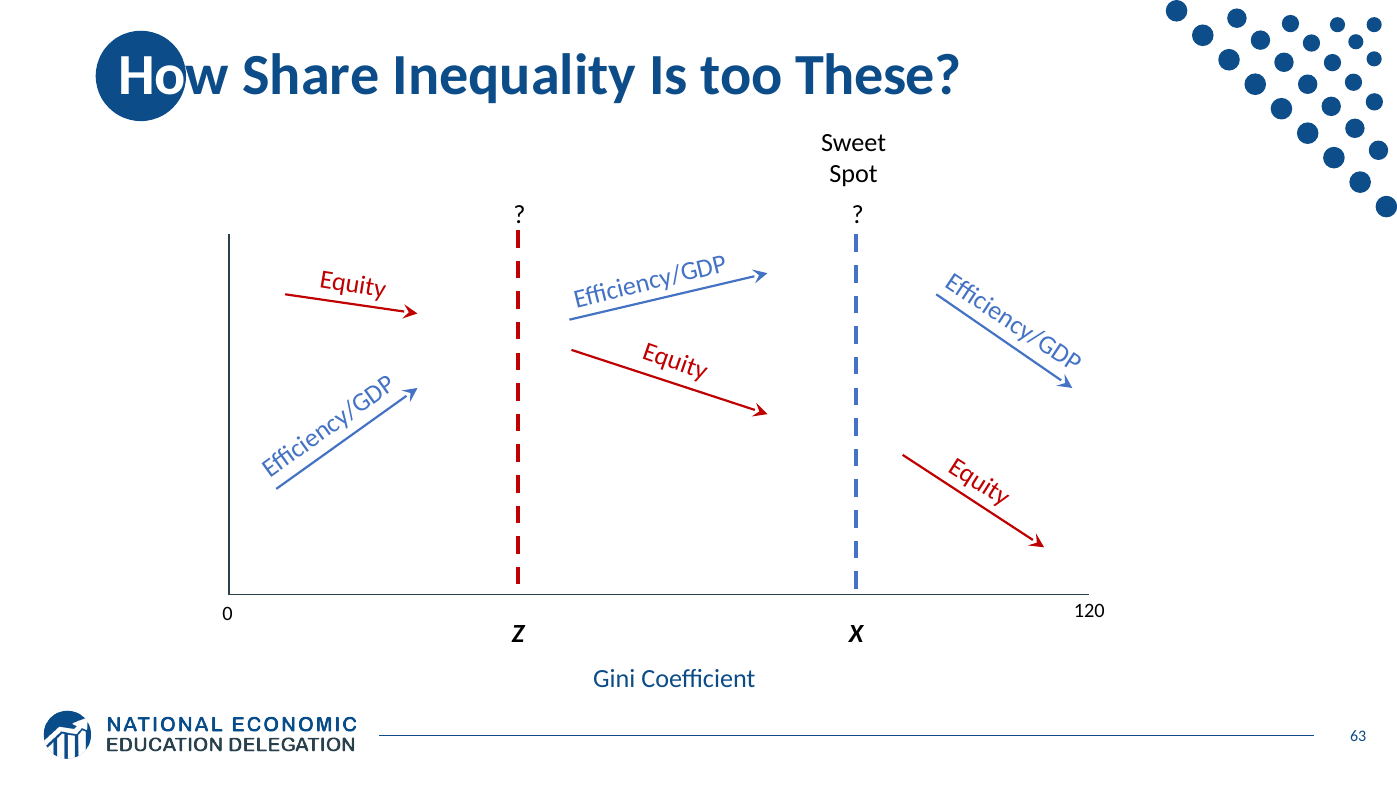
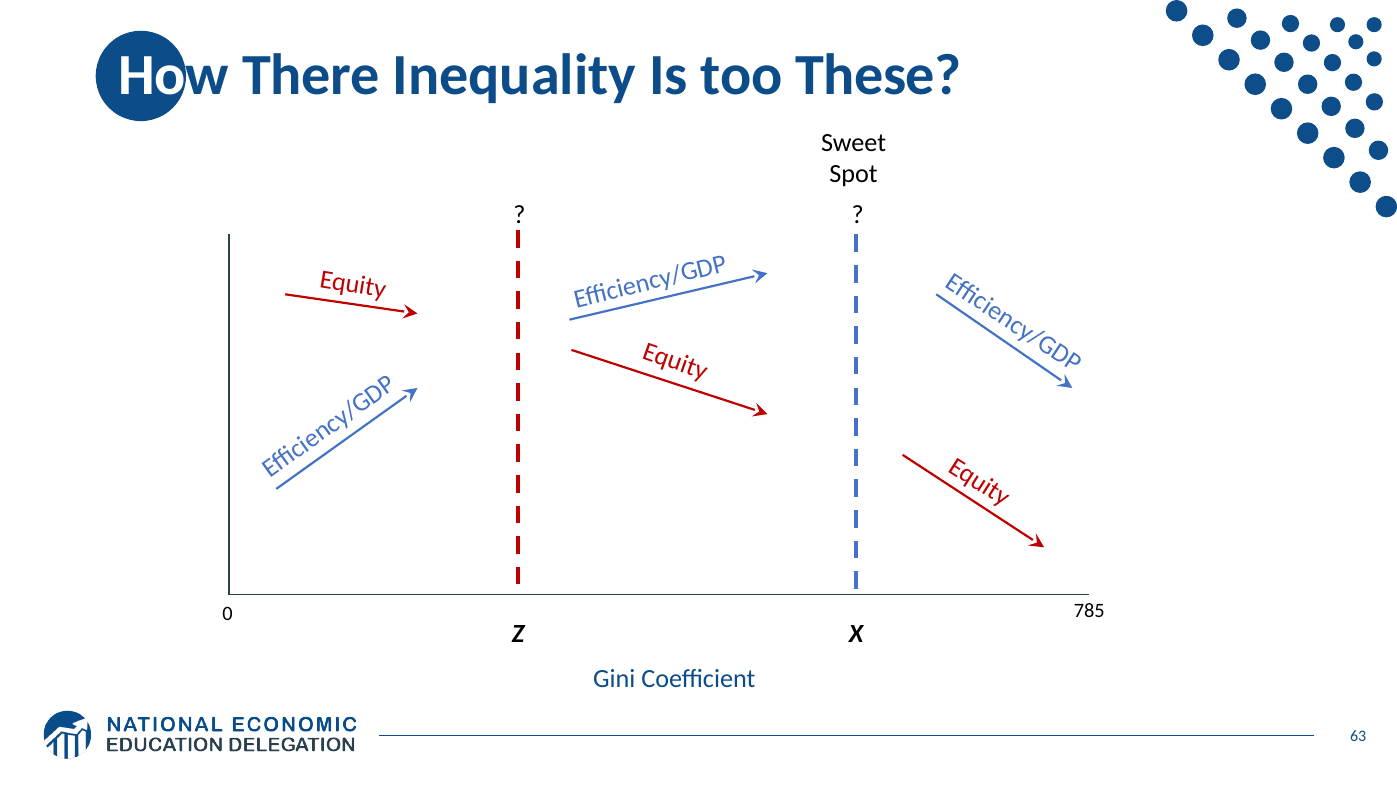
Share: Share -> There (311, 76)
120: 120 -> 785 (1089, 611)
